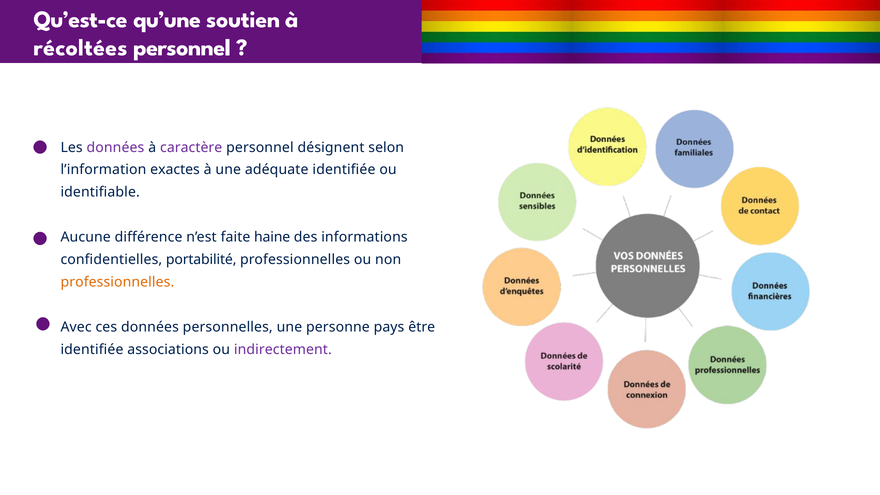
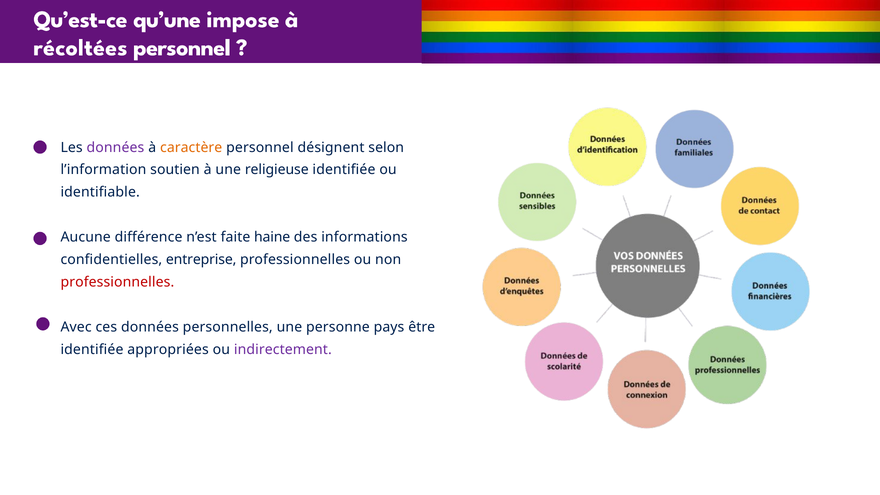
soutien: soutien -> impose (243, 19)
caractère colour: purple -> orange (191, 147)
exactes: exactes -> soutien (175, 170)
adéquate: adéquate -> religieuse (277, 170)
portabilité: portabilité -> entreprise (201, 260)
professionnelles colour: orange -> red (117, 282)
associations: associations -> appropriées (168, 350)
